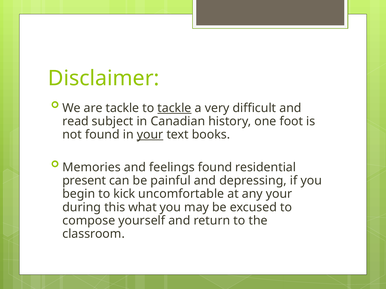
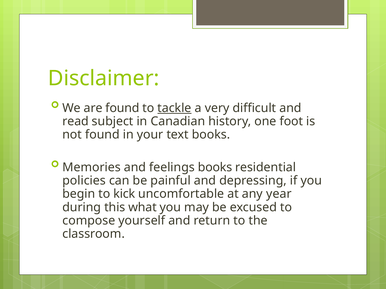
are tackle: tackle -> found (122, 108)
your underline: present -> none (150, 135)
feelings found: found -> books (215, 168)
present: present -> policies (84, 181)
any your: your -> year (279, 194)
